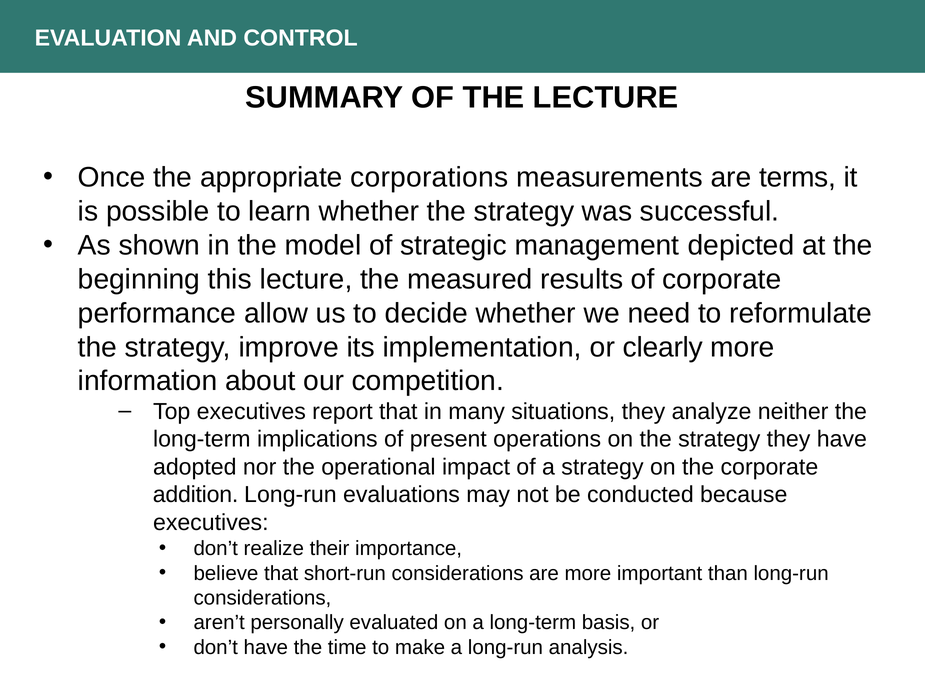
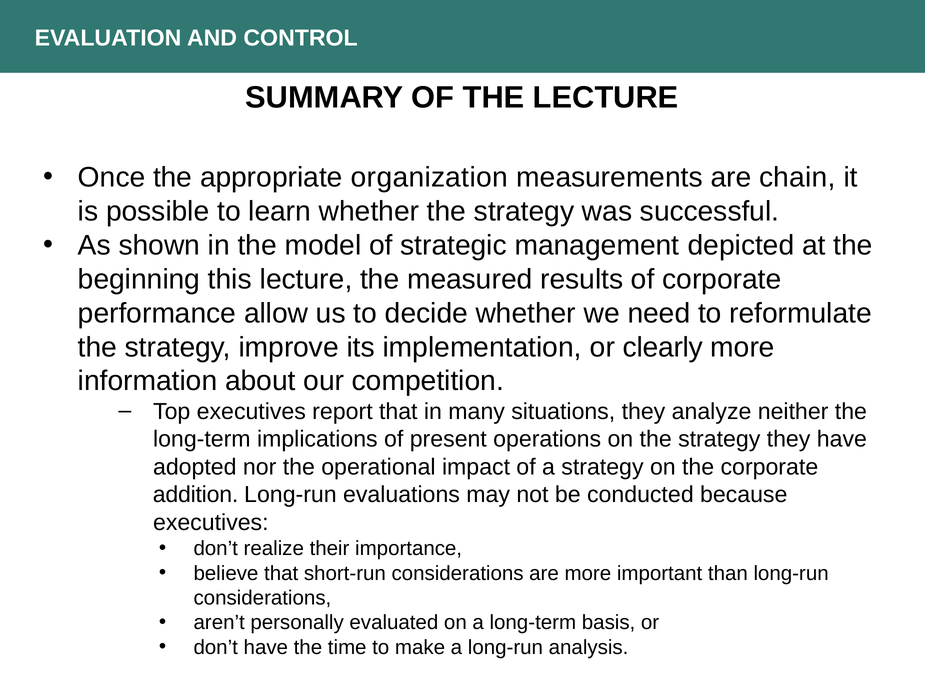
corporations: corporations -> organization (429, 178)
terms: terms -> chain (797, 178)
